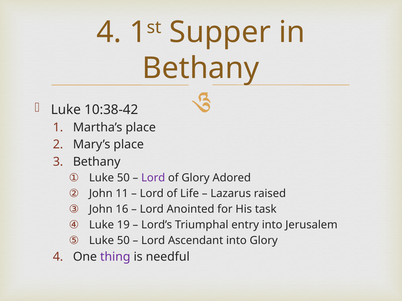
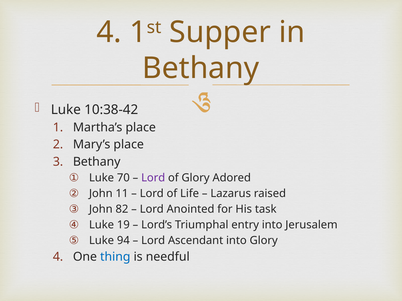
50: 50 -> 70 (123, 178)
16: 16 -> 82 (122, 209)
50: 50 -> 94 (123, 241)
thing colour: purple -> blue (115, 257)
